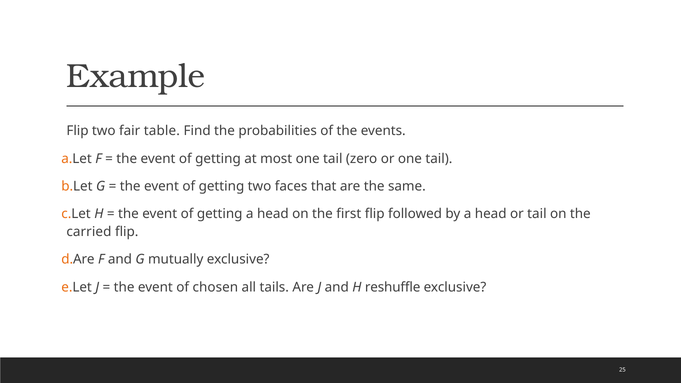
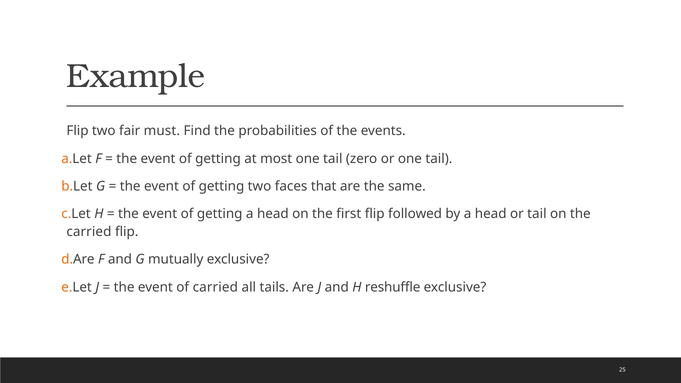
table: table -> must (162, 131)
of chosen: chosen -> carried (215, 287)
